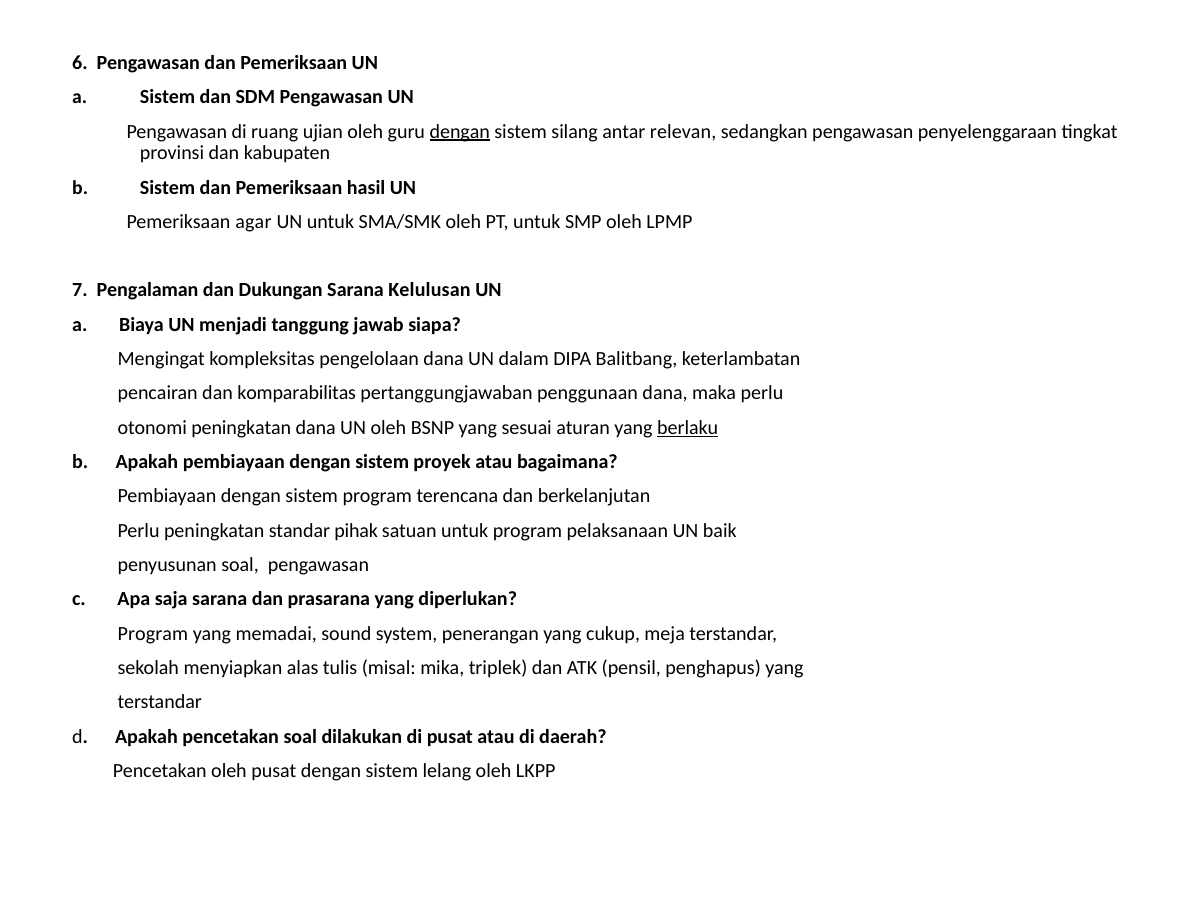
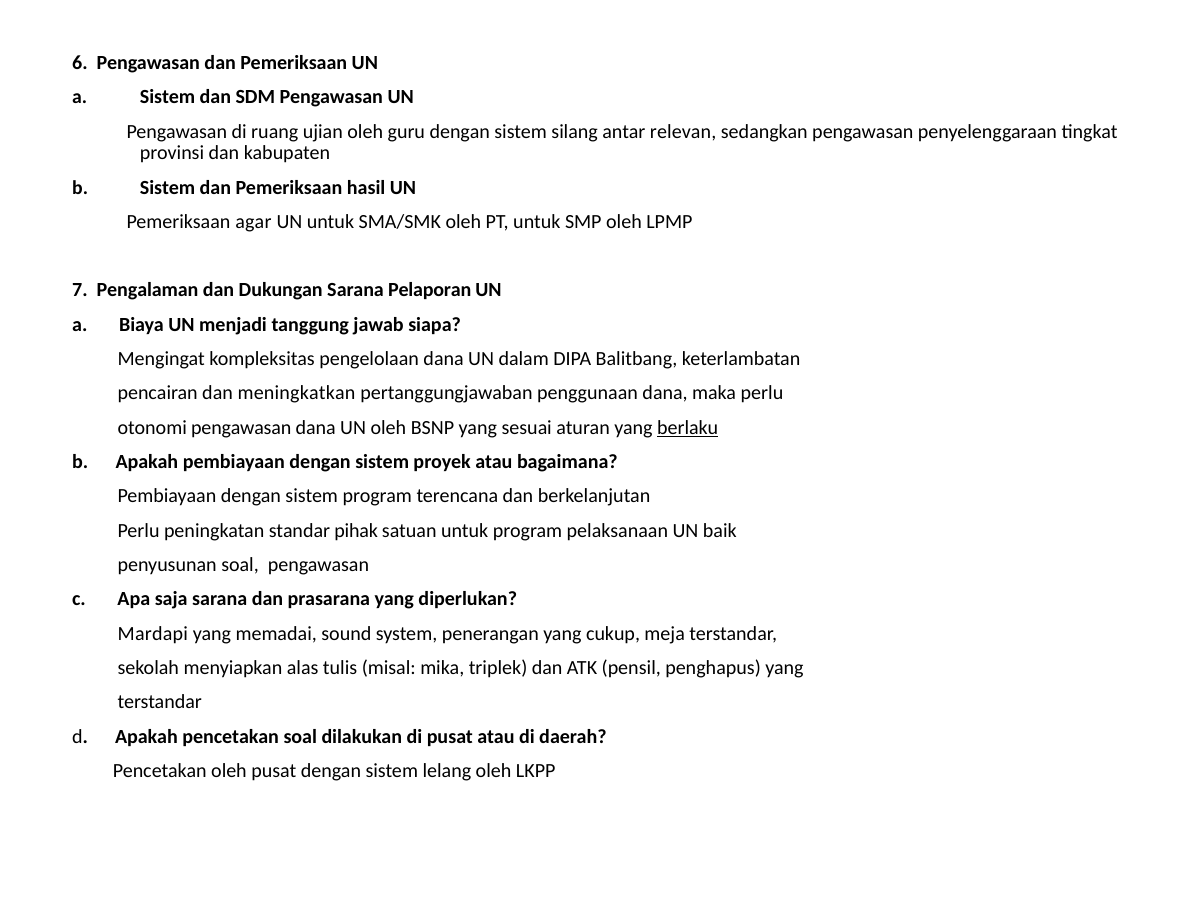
dengan underline: present -> none (460, 131)
Kelulusan: Kelulusan -> Pelaporan (430, 290)
komparabilitas: komparabilitas -> meningkatkan (297, 393)
otonomi peningkatan: peningkatan -> pengawasan (241, 428)
Program: Program -> Mardapi (153, 634)
